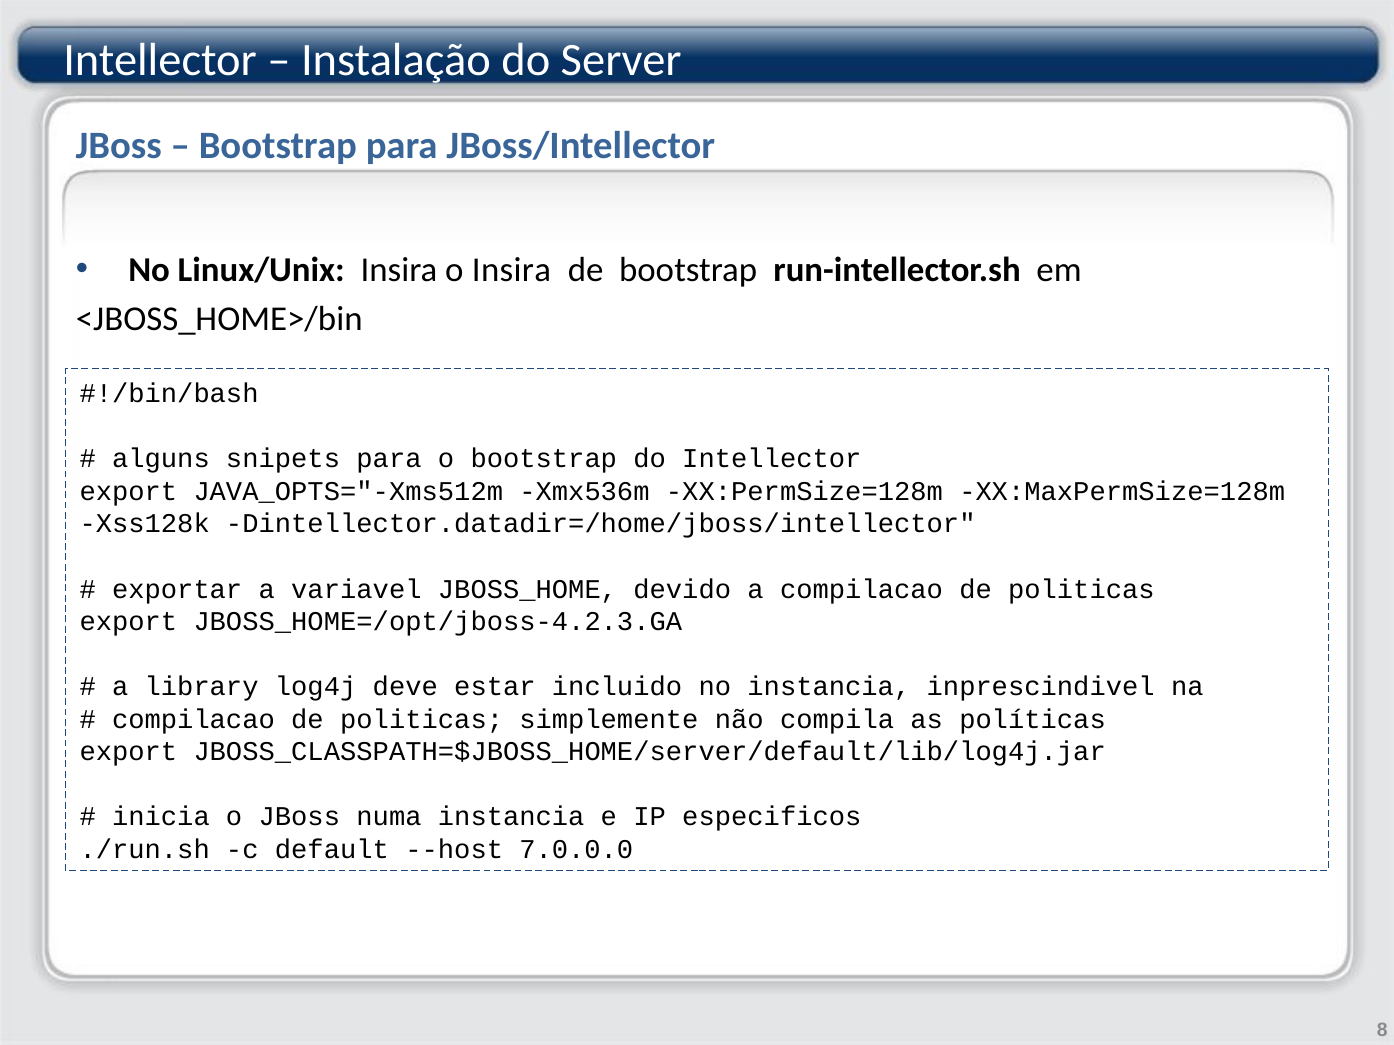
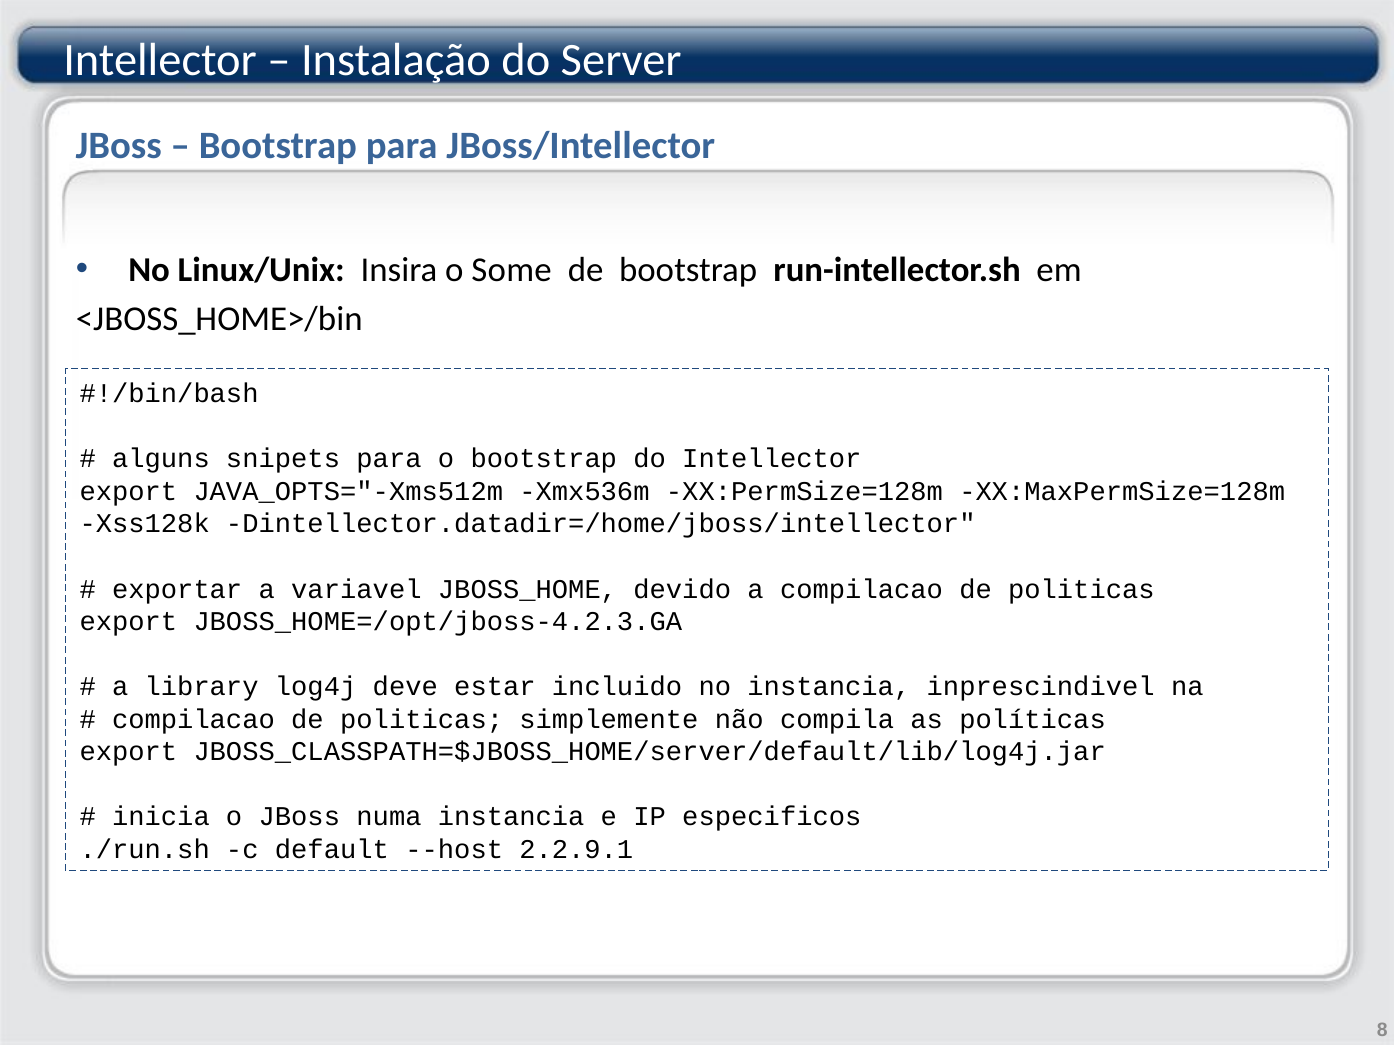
o Insira: Insira -> Some (512, 270)
7.0.0.0: 7.0.0.0 -> 2.2.9.1 (576, 850)
